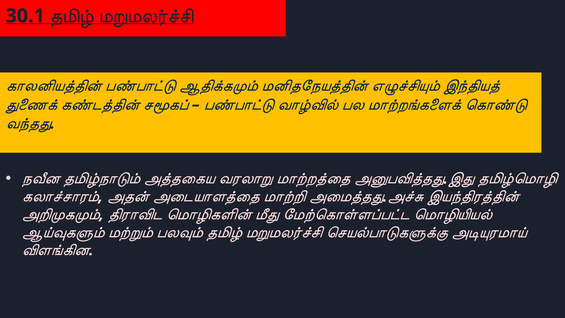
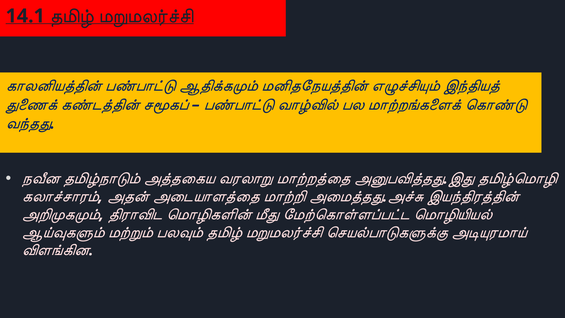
30.1: 30.1 -> 14.1 (25, 16)
